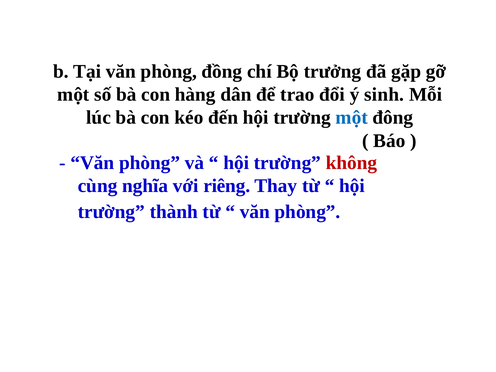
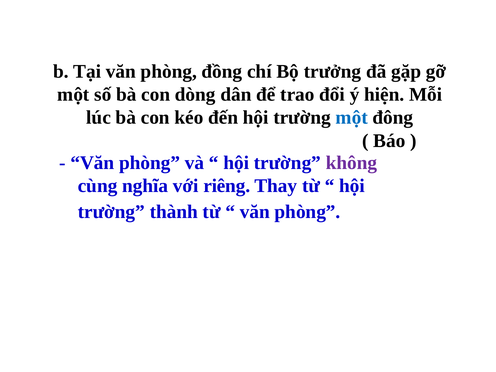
hàng: hàng -> dòng (195, 94)
sinh: sinh -> hiện (384, 94)
không colour: red -> purple (351, 163)
